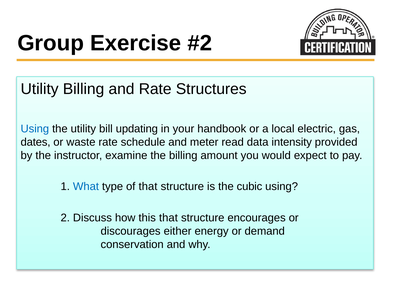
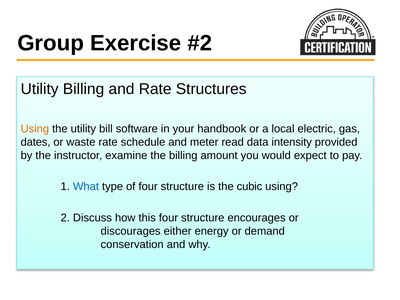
Using colour: blue -> orange (35, 129)
updating: updating -> software (137, 129)
of that: that -> four (148, 187)
this that: that -> four (168, 218)
